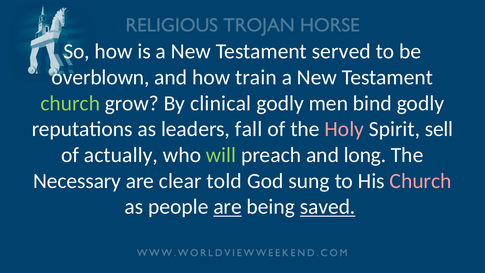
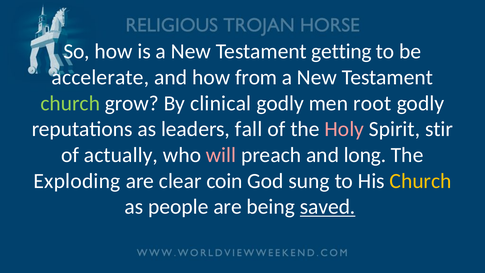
served: served -> getting (341, 52)
overblown: overblown -> accelerate (100, 77)
train: train -> from (256, 77)
bind: bind -> root (372, 103)
sell: sell -> stir (439, 129)
will colour: light green -> pink (221, 155)
Necessary: Necessary -> Exploding (77, 181)
told: told -> coin (224, 181)
Church colour: pink -> yellow (421, 181)
are underline: present -> none (228, 207)
